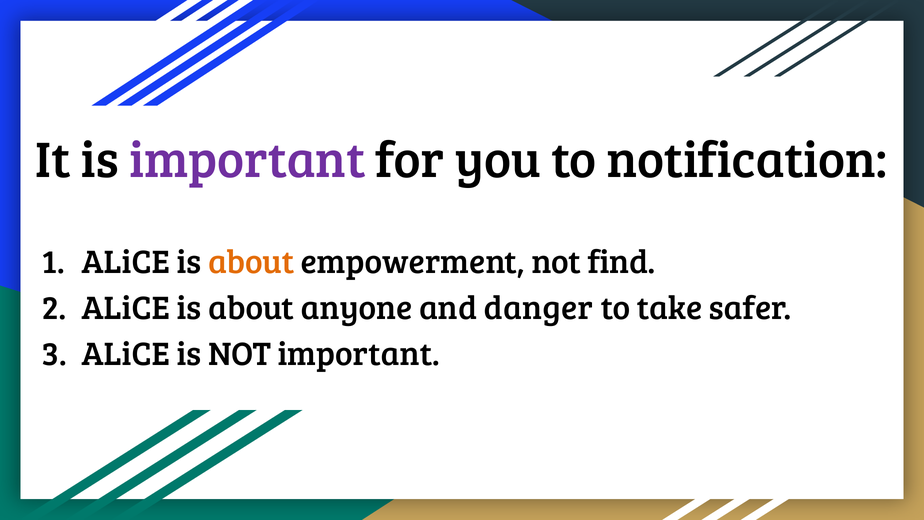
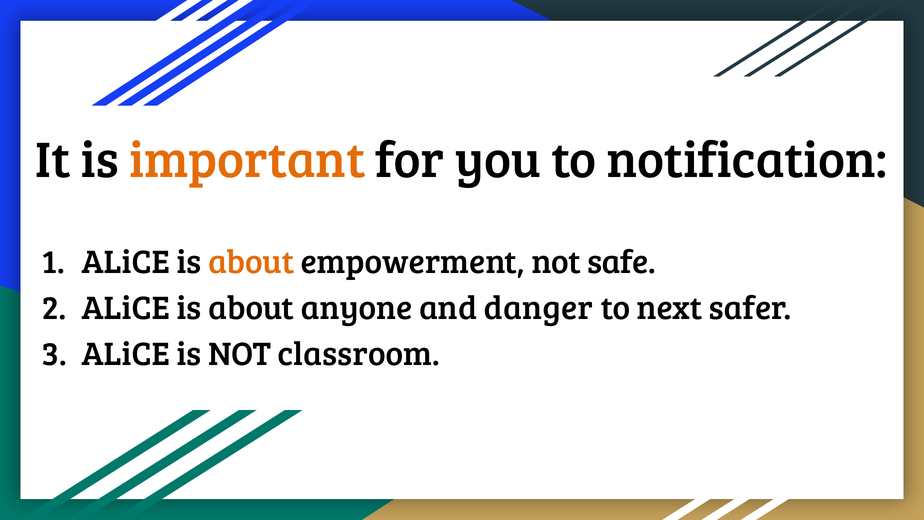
important colour: purple -> orange (247, 160)
find: find -> safe (622, 262)
take: take -> next (670, 308)
NOT important: important -> classroom (359, 354)
